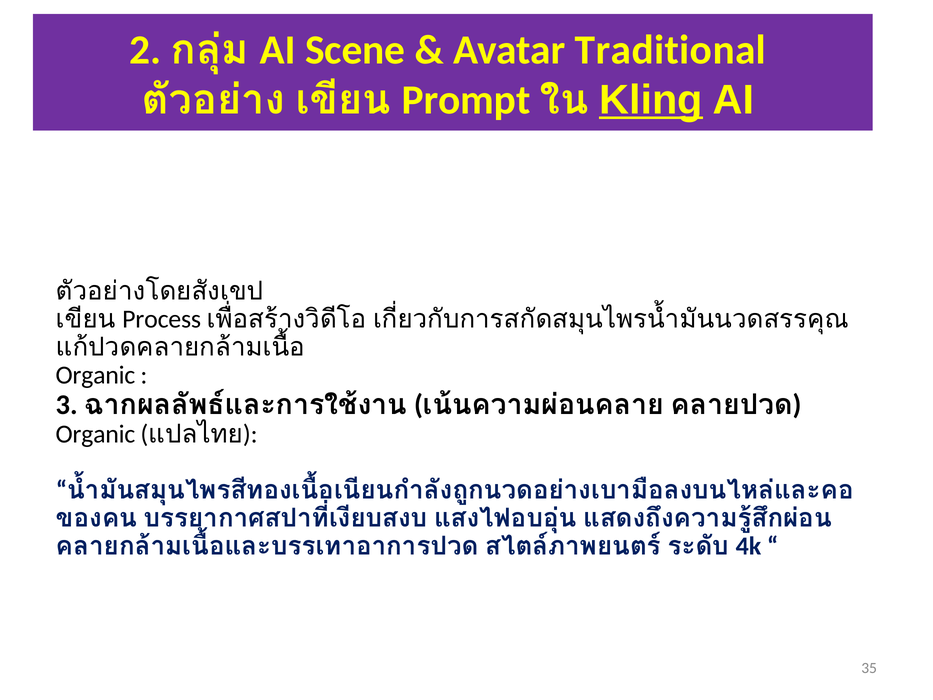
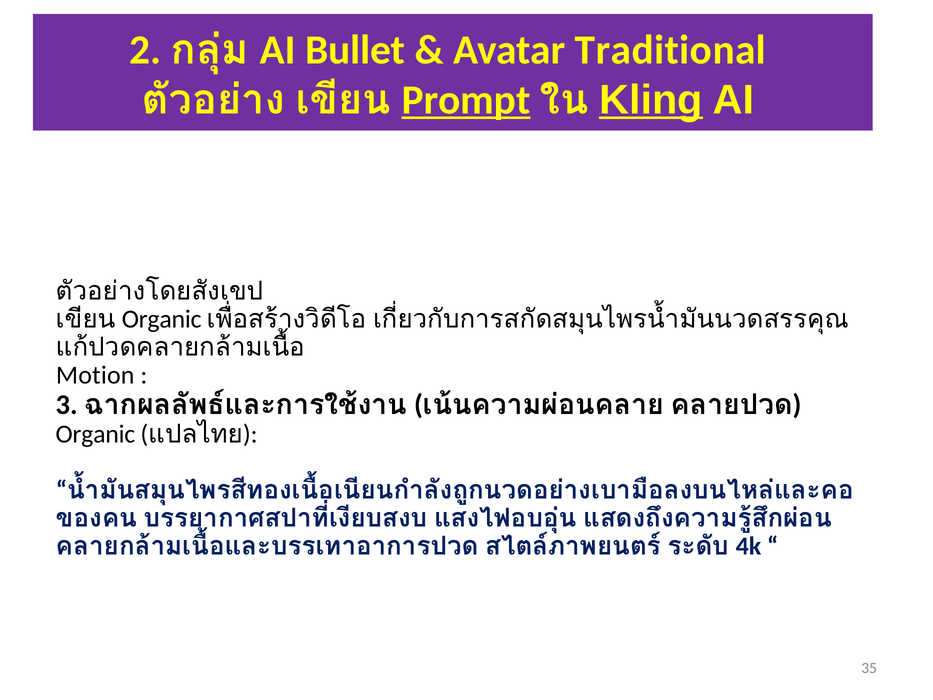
Scene: Scene -> Bullet (355, 50)
Prompt underline: none -> present (466, 100)
Process: Process -> Organic (162, 319)
Organic: Organic -> Motion (95, 375)
